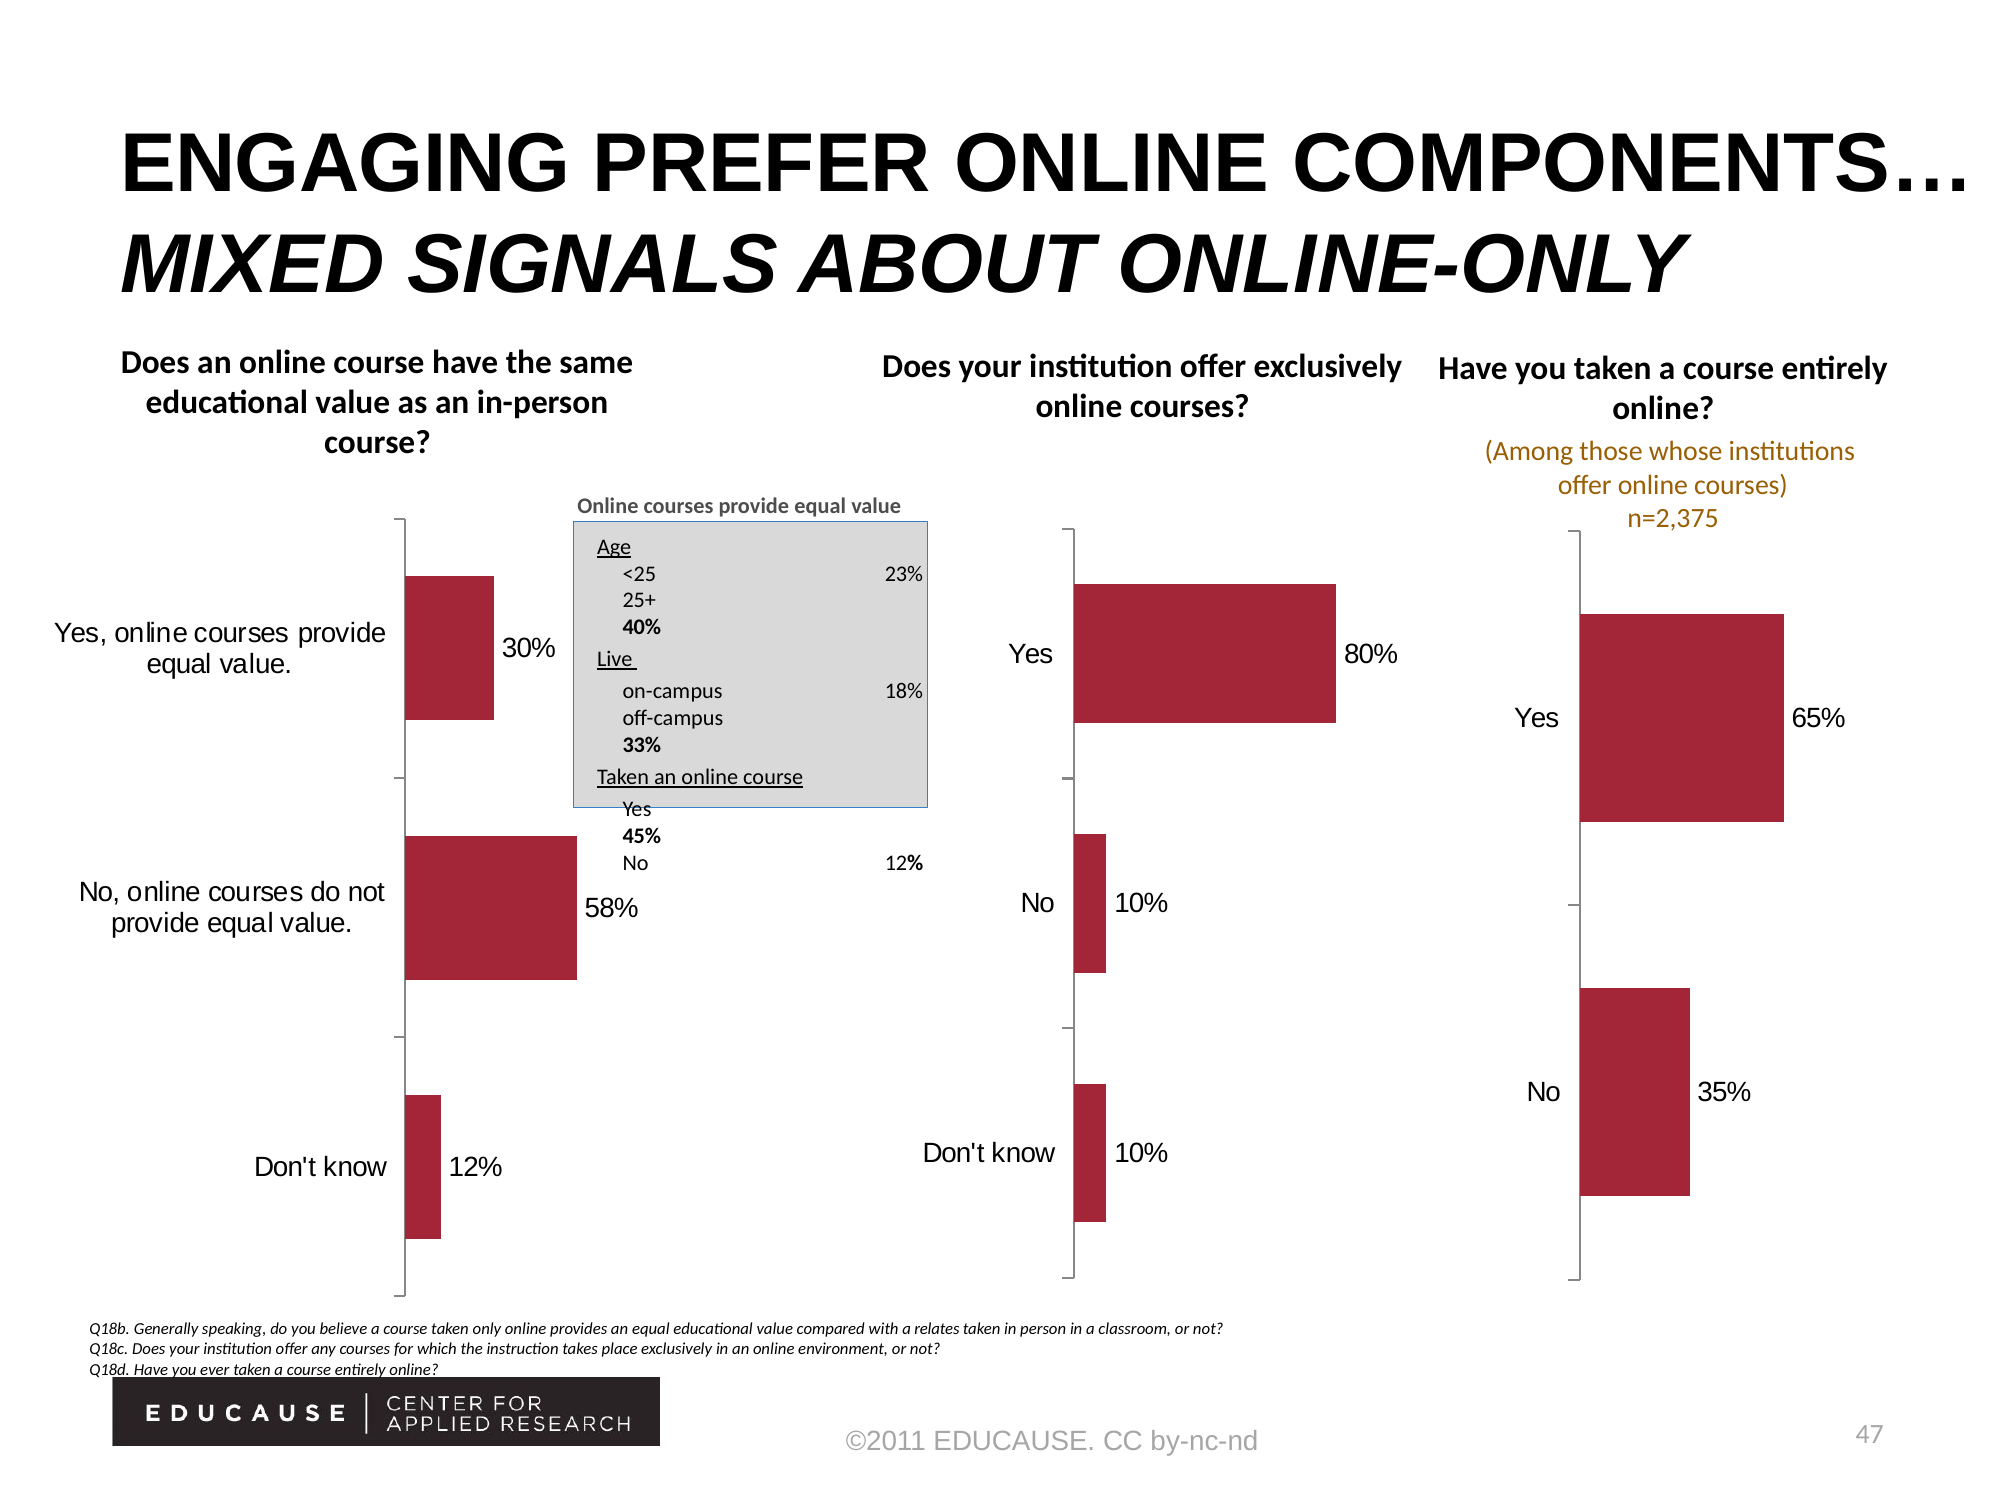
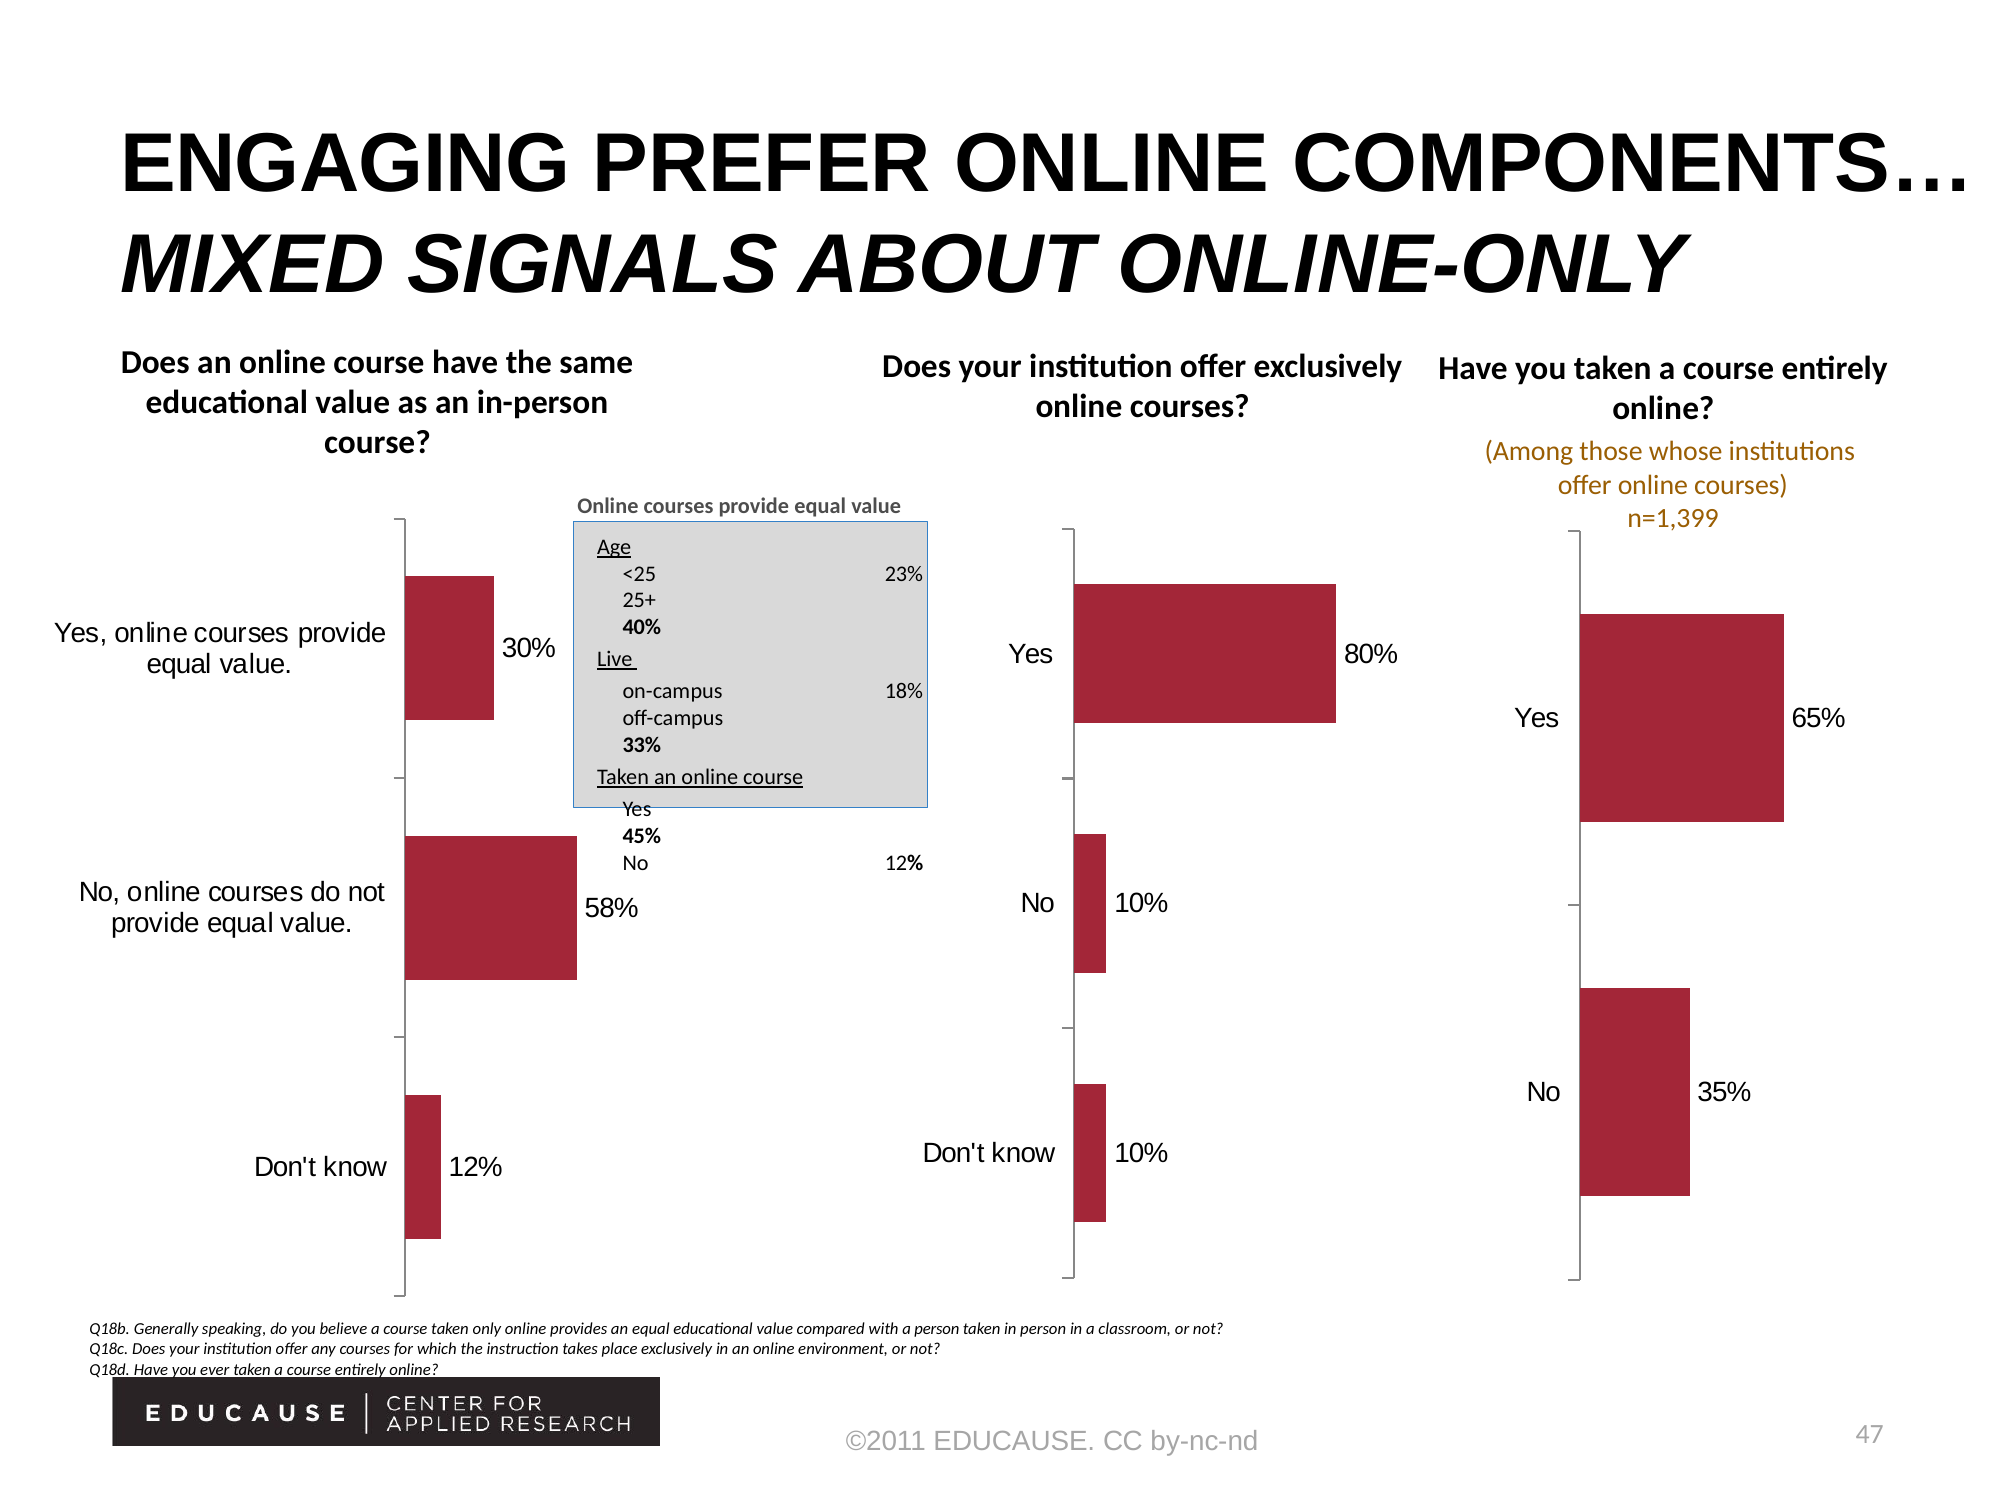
n=2,375: n=2,375 -> n=1,399 (1673, 518)
a relates: relates -> person (937, 1329)
